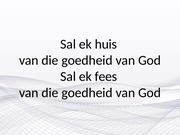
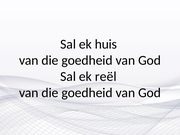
fees: fees -> reël (106, 77)
